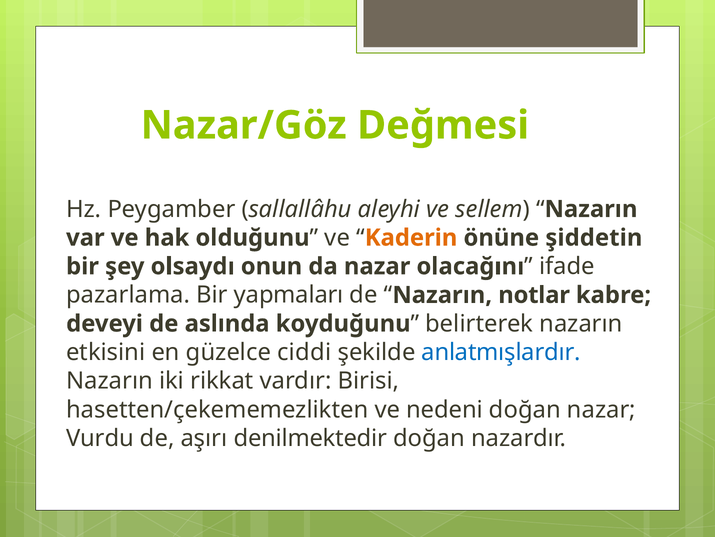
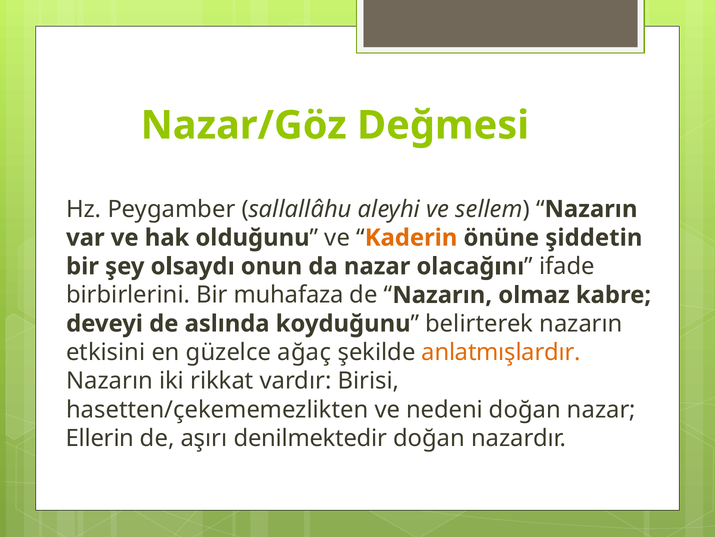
pazarlama: pazarlama -> birbirlerini (128, 295)
yapmaları: yapmaları -> muhafaza (289, 295)
notlar: notlar -> olmaz (534, 295)
ciddi: ciddi -> ağaç (304, 352)
anlatmışlardır colour: blue -> orange (501, 352)
Vurdu: Vurdu -> Ellerin (100, 438)
